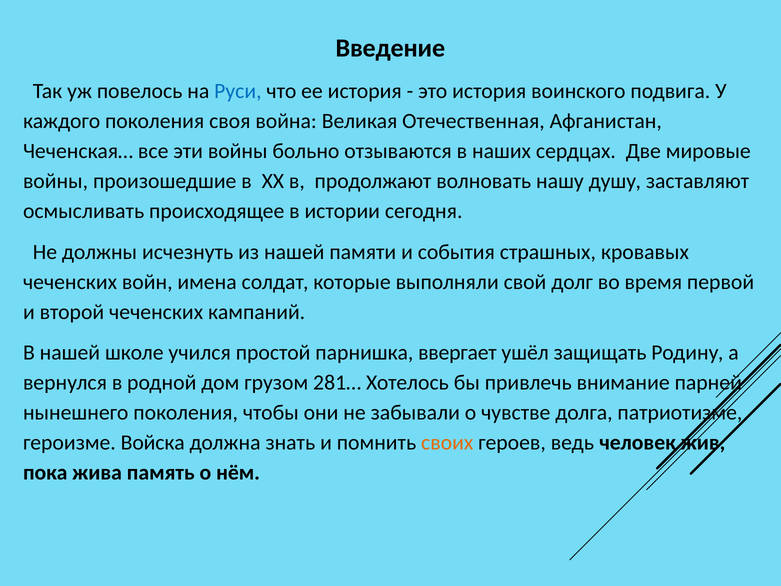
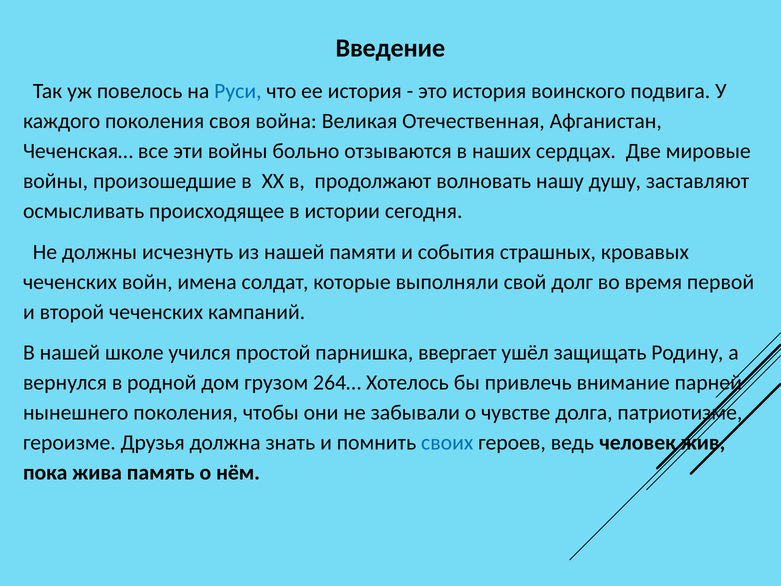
281…: 281… -> 264… (337, 383)
Войска: Войска -> Друзья (153, 442)
своих colour: orange -> blue (447, 442)
